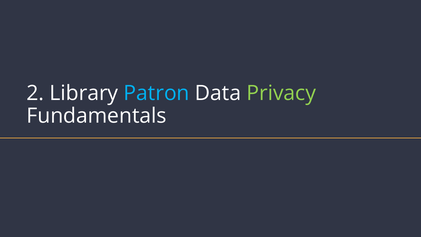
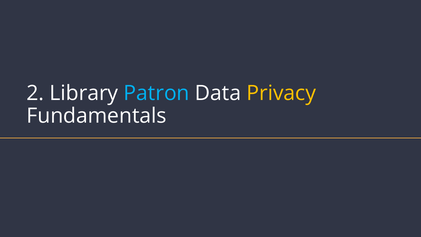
Privacy colour: light green -> yellow (281, 93)
